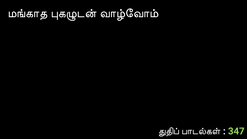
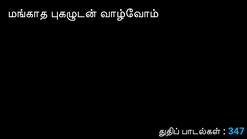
347 colour: light green -> light blue (236, 131)
